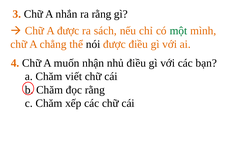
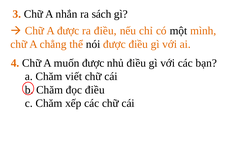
ra rằng: rằng -> sách (102, 14)
ra sách: sách -> điều (105, 31)
một colour: green -> black (178, 31)
muốn nhận: nhận -> được (93, 63)
đọc rằng: rằng -> điều (95, 90)
